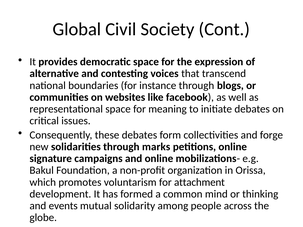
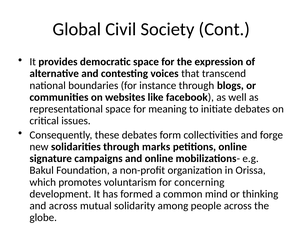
attachment: attachment -> concerning (199, 182)
and events: events -> across (63, 206)
